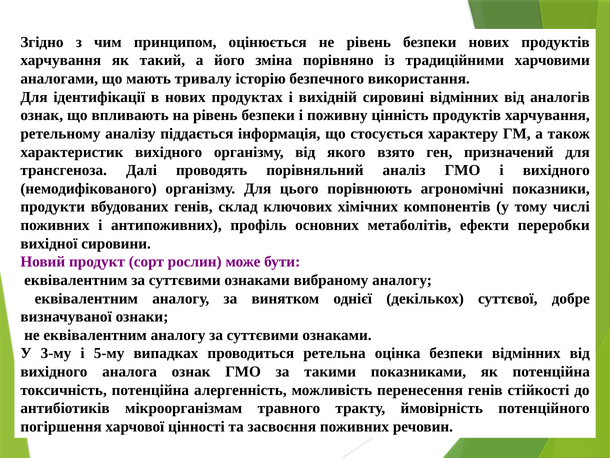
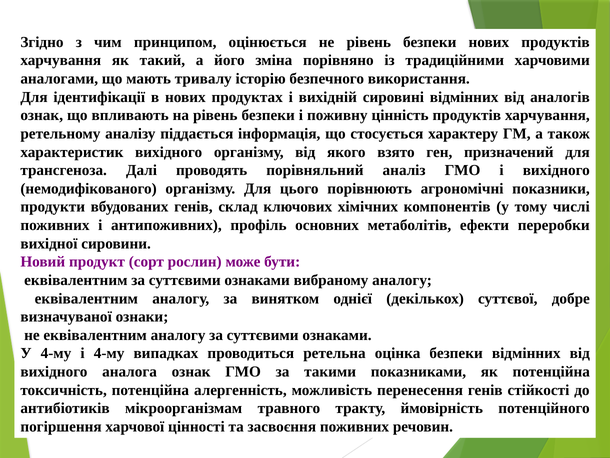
У 3-му: 3-му -> 4-му (56, 353)
і 5-му: 5-му -> 4-му (109, 353)
